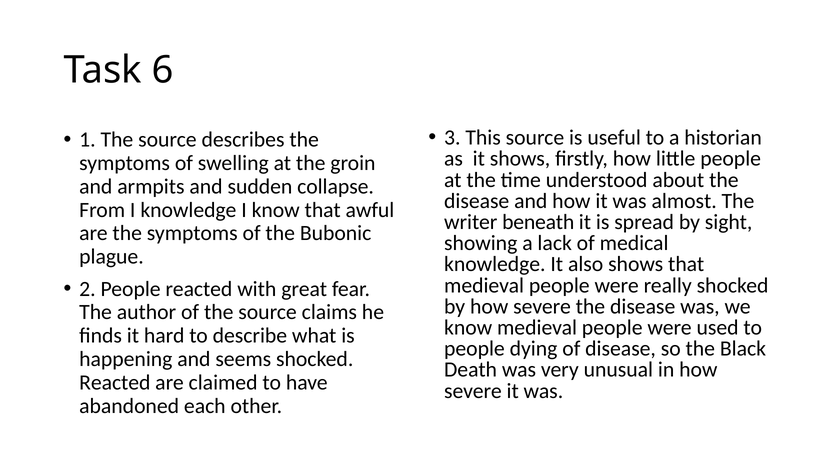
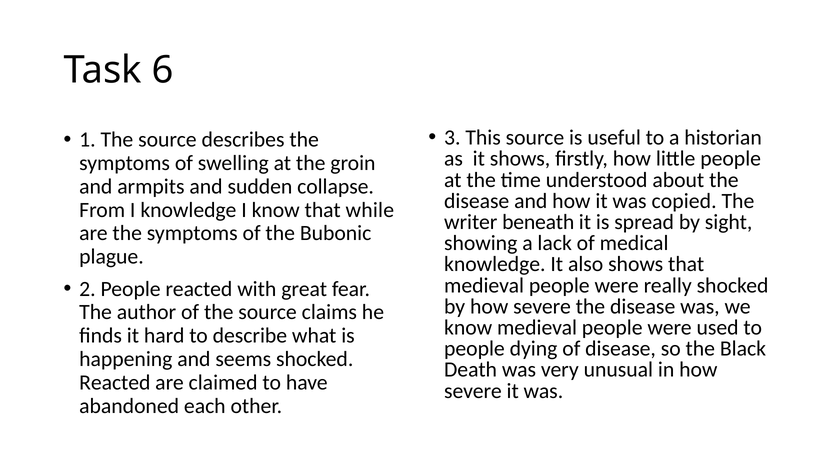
almost: almost -> copied (684, 201)
awful: awful -> while (370, 210)
